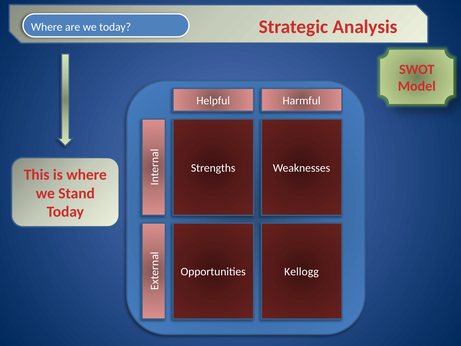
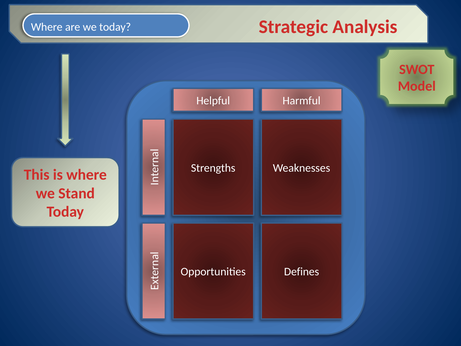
Kellogg: Kellogg -> Defines (302, 272)
